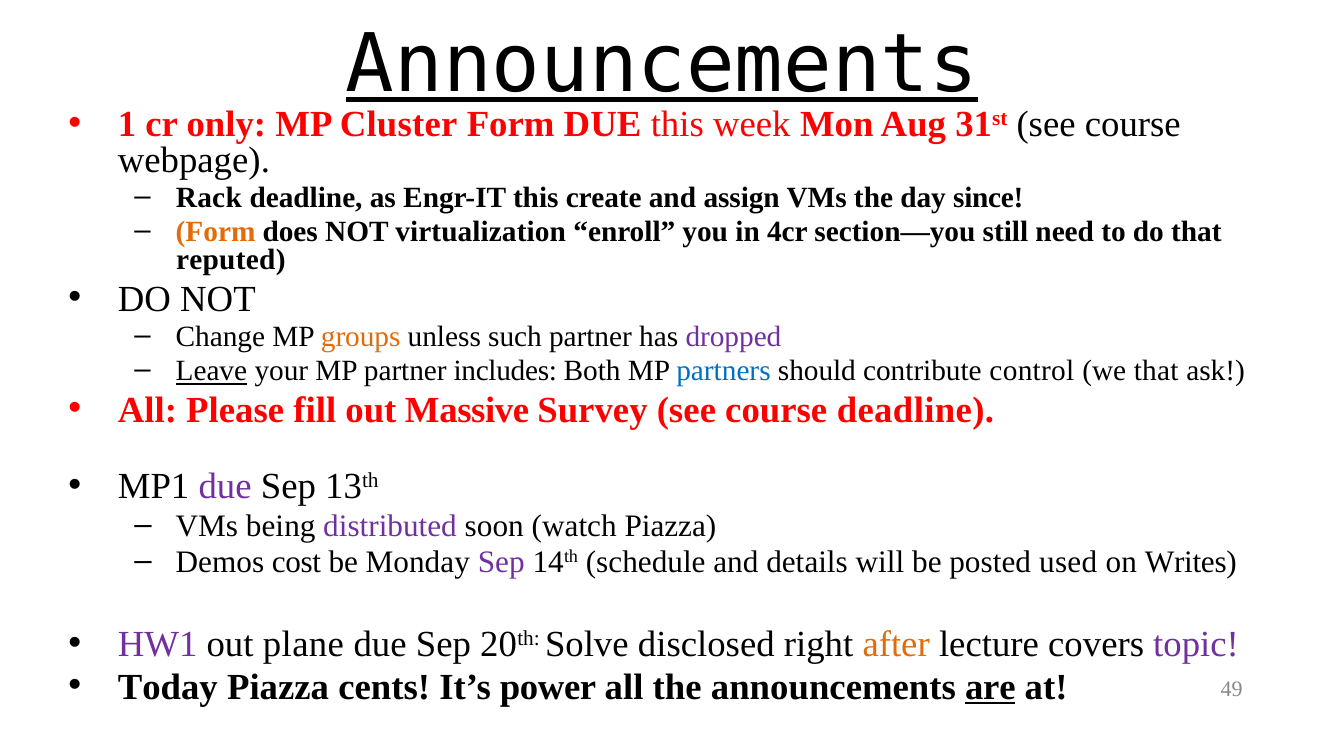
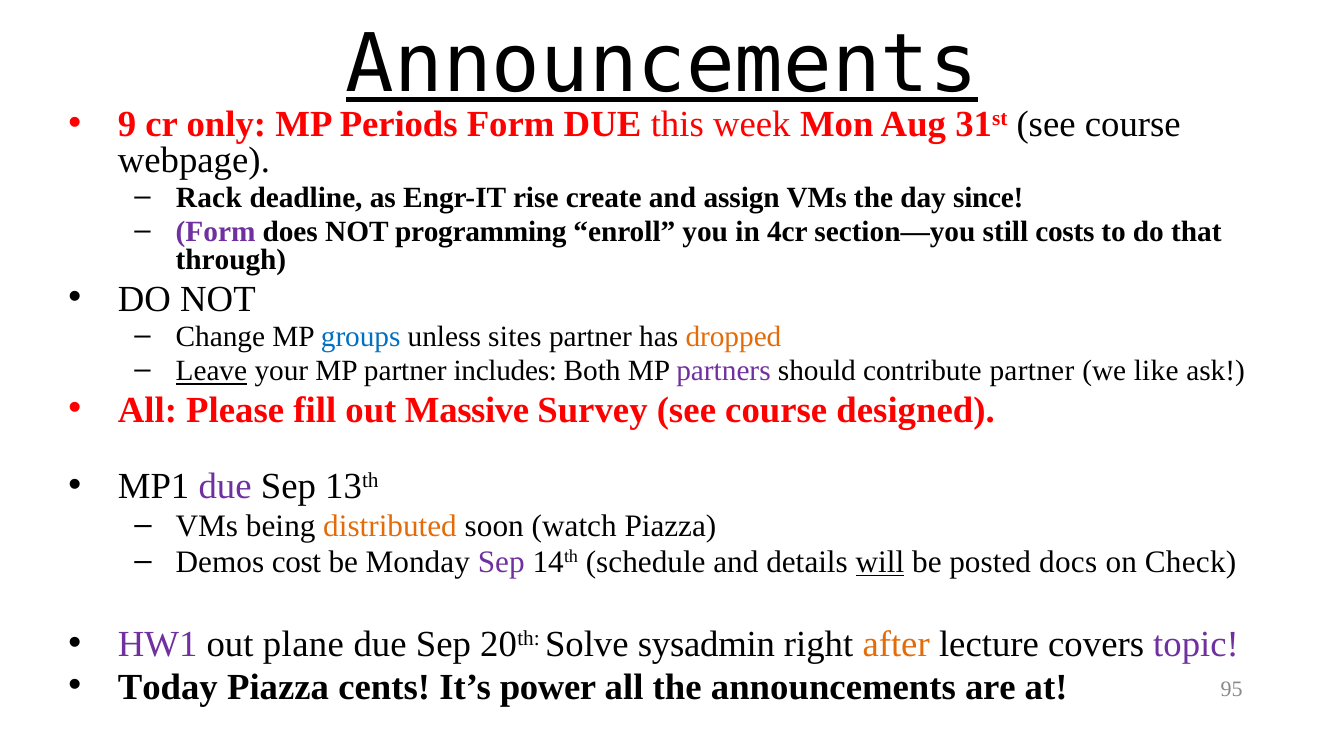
1: 1 -> 9 (127, 125)
Cluster: Cluster -> Periods (399, 125)
Engr-IT this: this -> rise (536, 198)
Form colour: orange -> purple (216, 232)
virtualization: virtualization -> programming (481, 232)
need: need -> costs (1065, 232)
reputed: reputed -> through (231, 260)
groups colour: orange -> blue (361, 337)
such: such -> sites (515, 337)
dropped colour: purple -> orange (733, 337)
partners colour: blue -> purple (723, 371)
contribute control: control -> partner (1032, 371)
we that: that -> like (1156, 371)
course deadline: deadline -> designed (916, 410)
distributed colour: purple -> orange (390, 526)
will underline: none -> present (880, 562)
used: used -> docs (1068, 562)
Writes: Writes -> Check (1191, 562)
disclosed: disclosed -> sysadmin (706, 644)
are underline: present -> none (990, 687)
49: 49 -> 95 (1232, 689)
